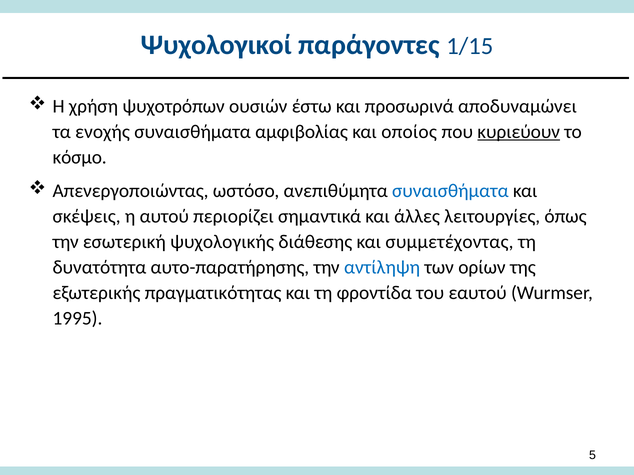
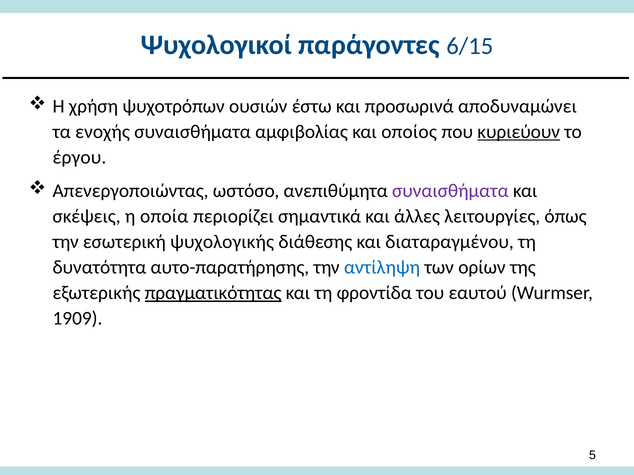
1/15: 1/15 -> 6/15 (470, 46)
κόσμο: κόσμο -> έργου (79, 158)
συναισθήματα colour: blue -> purple (450, 191)
αυτού: αυτού -> οποία (164, 217)
συμμετέχοντας: συμμετέχοντας -> διαταραγμένου (450, 242)
πραγματικότητας underline: none -> present (213, 293)
1995: 1995 -> 1909 (77, 319)
